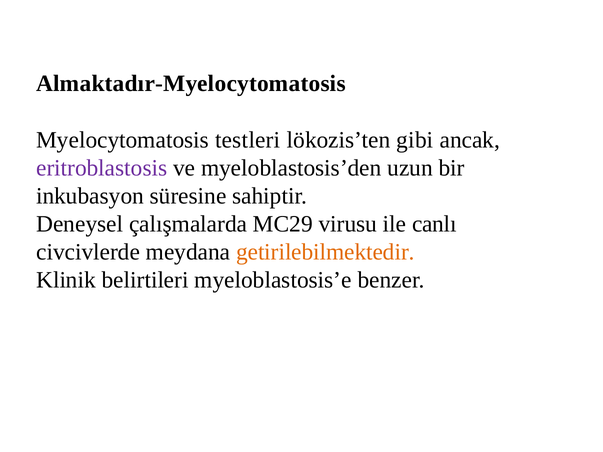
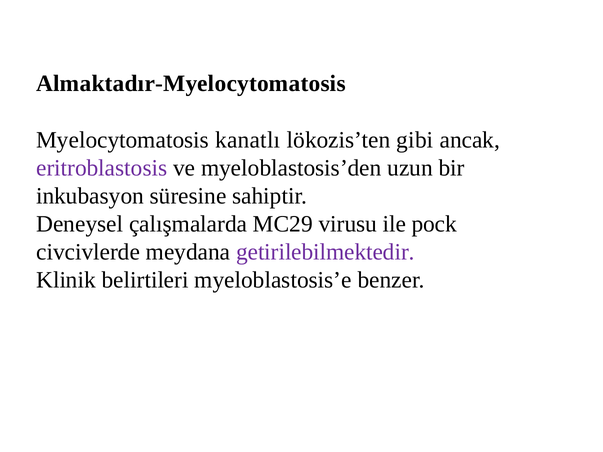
testleri: testleri -> kanatlı (248, 140)
canlı: canlı -> pock (434, 224)
getirilebilmektedir colour: orange -> purple (325, 252)
